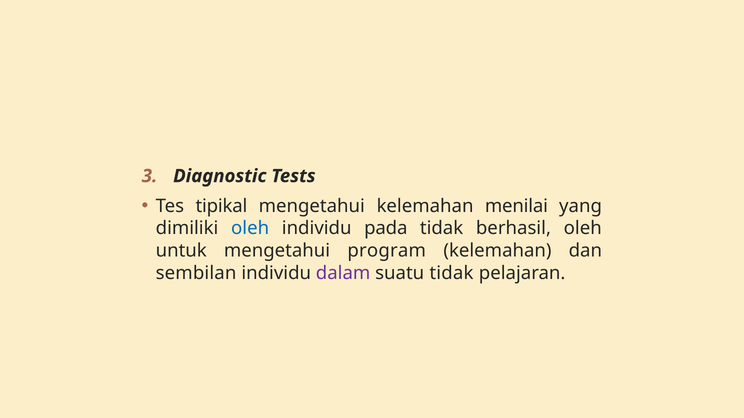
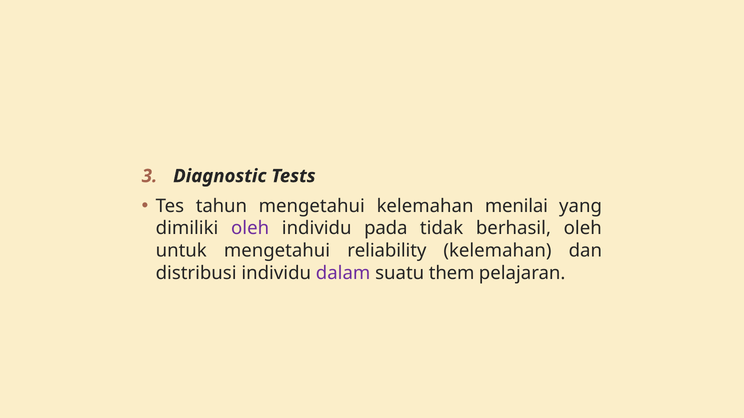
tipikal: tipikal -> tahun (221, 206)
oleh colour: blue -> purple (250, 229)
program: program -> reliability (387, 251)
sembilan: sembilan -> distribusi (196, 273)
suatu tidak: tidak -> them (452, 273)
